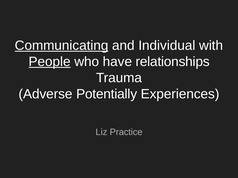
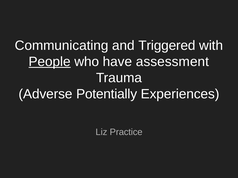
Communicating underline: present -> none (62, 46)
Individual: Individual -> Triggered (167, 46)
relationships: relationships -> assessment (172, 62)
